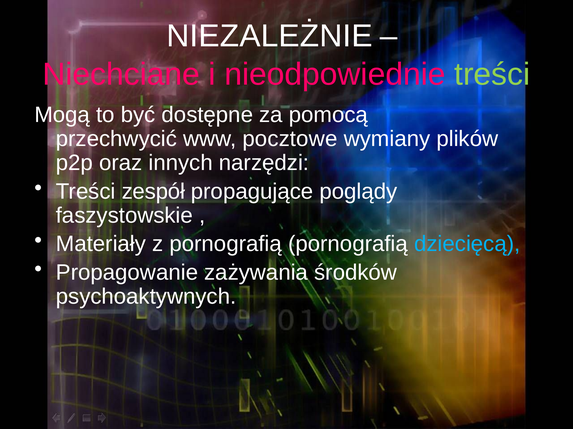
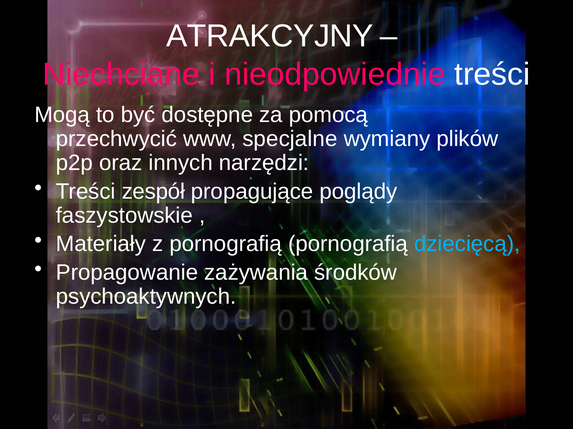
NIEZALEŻNIE: NIEZALEŻNIE -> ATRAKCYJNY (270, 36)
treści colour: light green -> white (492, 74)
pocztowe: pocztowe -> specjalne (290, 139)
